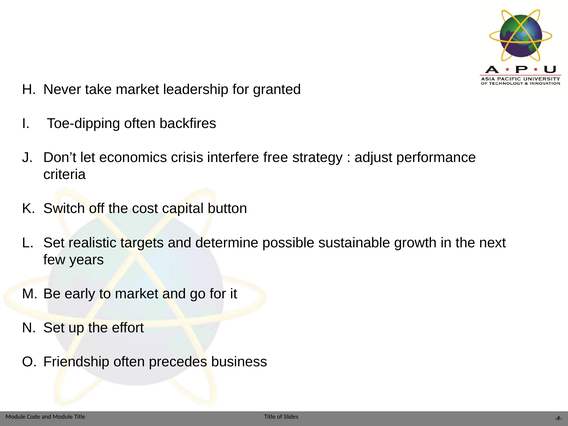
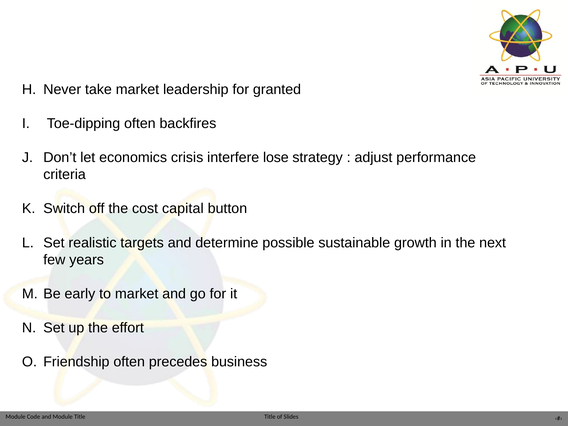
free: free -> lose (276, 157)
